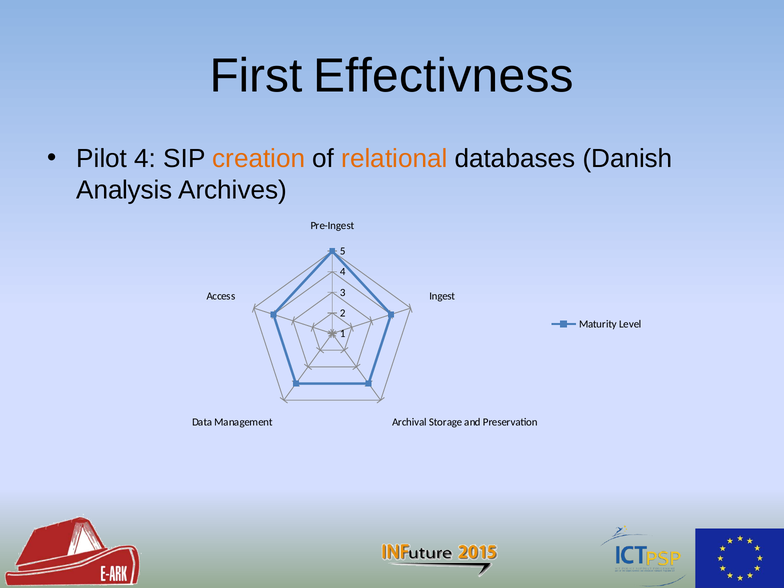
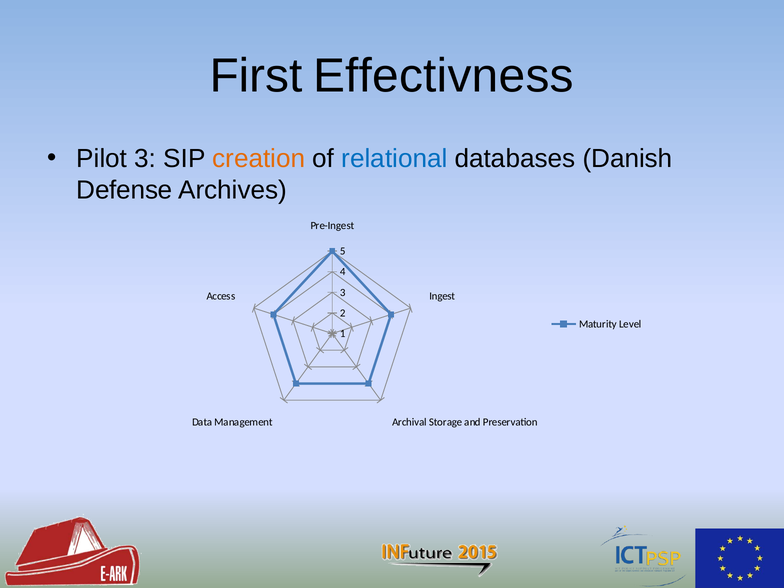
Pilot 4: 4 -> 3 (145, 159)
relational colour: orange -> blue (394, 159)
Analysis: Analysis -> Defense (124, 190)
